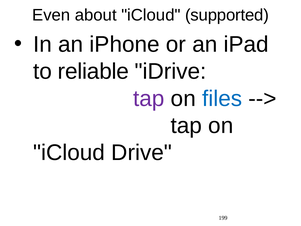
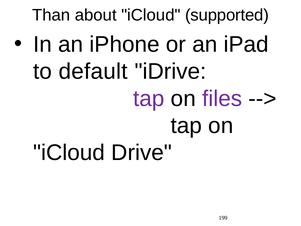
Even: Even -> Than (51, 15)
reliable: reliable -> default (93, 71)
files colour: blue -> purple (222, 98)
